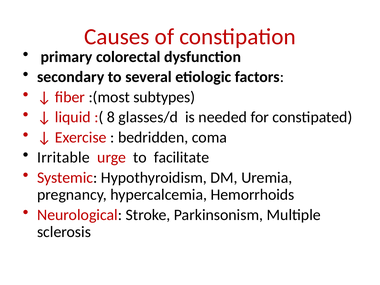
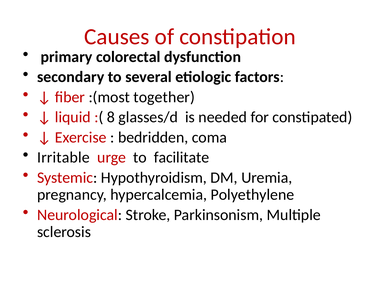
subtypes: subtypes -> together (164, 97)
Hemorrhoids: Hemorrhoids -> Polyethylene (252, 195)
